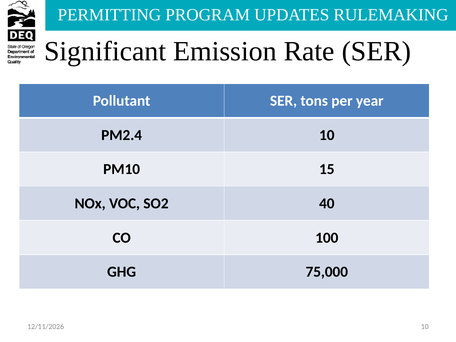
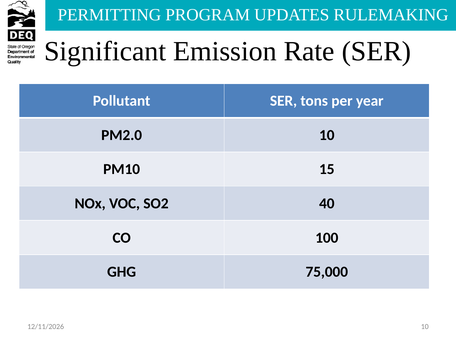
PM2.4: PM2.4 -> PM2.0 (122, 135)
